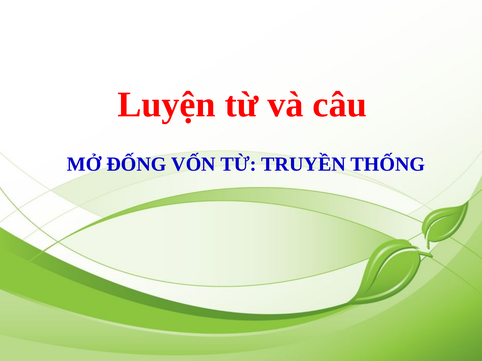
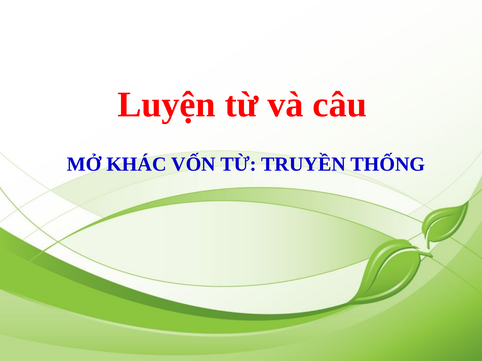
ĐỐNG: ĐỐNG -> KHÁC (136, 164)
